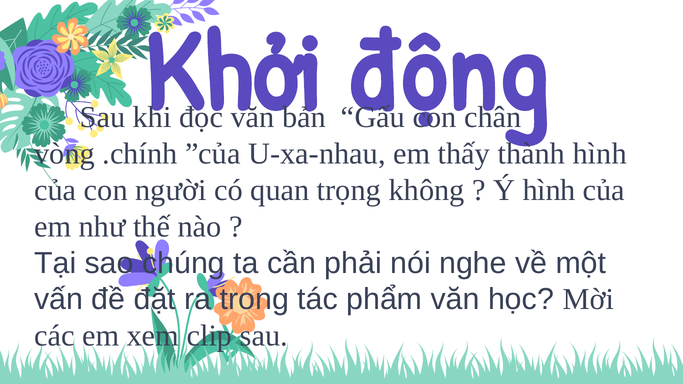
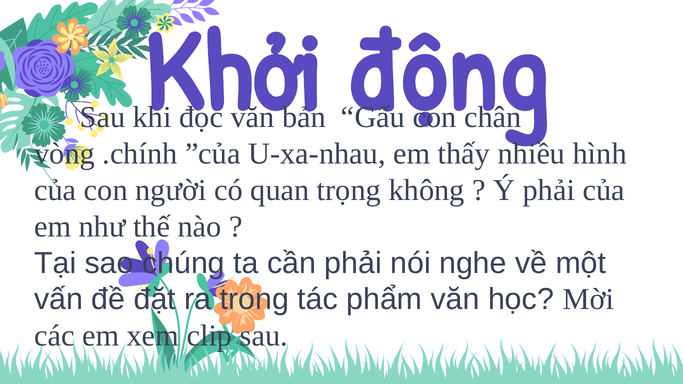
thành: thành -> nhiều (531, 154)
Ý hình: hình -> phải (549, 190)
